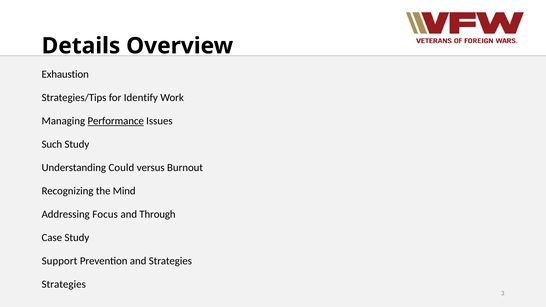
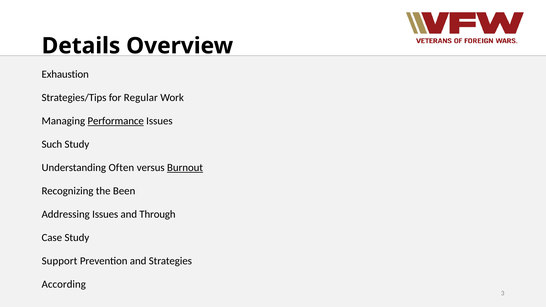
Identify: Identify -> Regular (141, 98)
Could: Could -> Often (121, 168)
Burnout underline: none -> present (185, 168)
Mind: Mind -> Been (124, 191)
Addressing Focus: Focus -> Issues (105, 214)
Strategies: Strategies -> According (64, 284)
